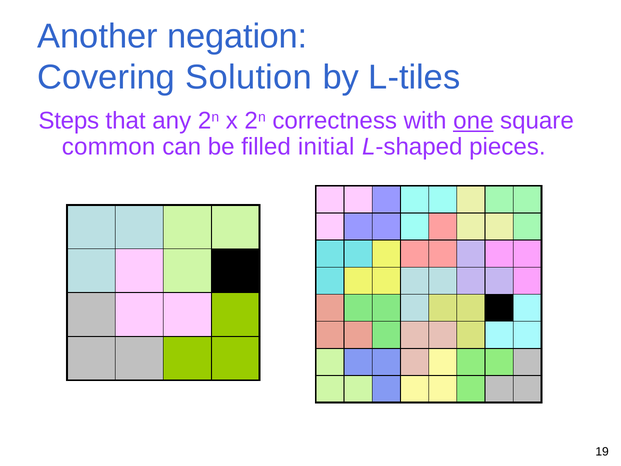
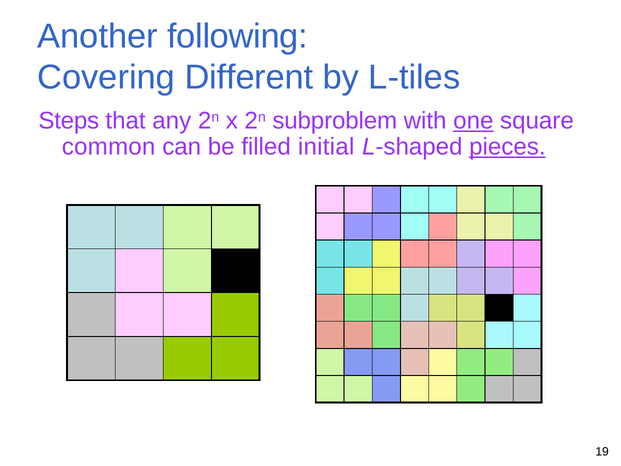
negation: negation -> following (237, 36)
Solution: Solution -> Different (249, 77)
correctness: correctness -> subproblem (335, 121)
pieces underline: none -> present (507, 147)
